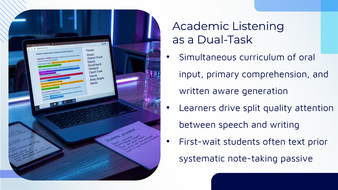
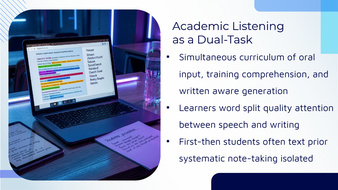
primary: primary -> training (223, 74)
drive: drive -> word (230, 108)
First-wait: First-wait -> First-then (200, 142)
passive: passive -> isolated (297, 159)
